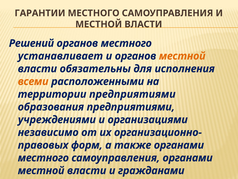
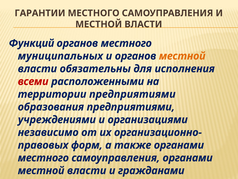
Решений: Решений -> Функций (31, 43)
устанавливает: устанавливает -> муниципальных (60, 56)
всеми colour: orange -> red (33, 81)
